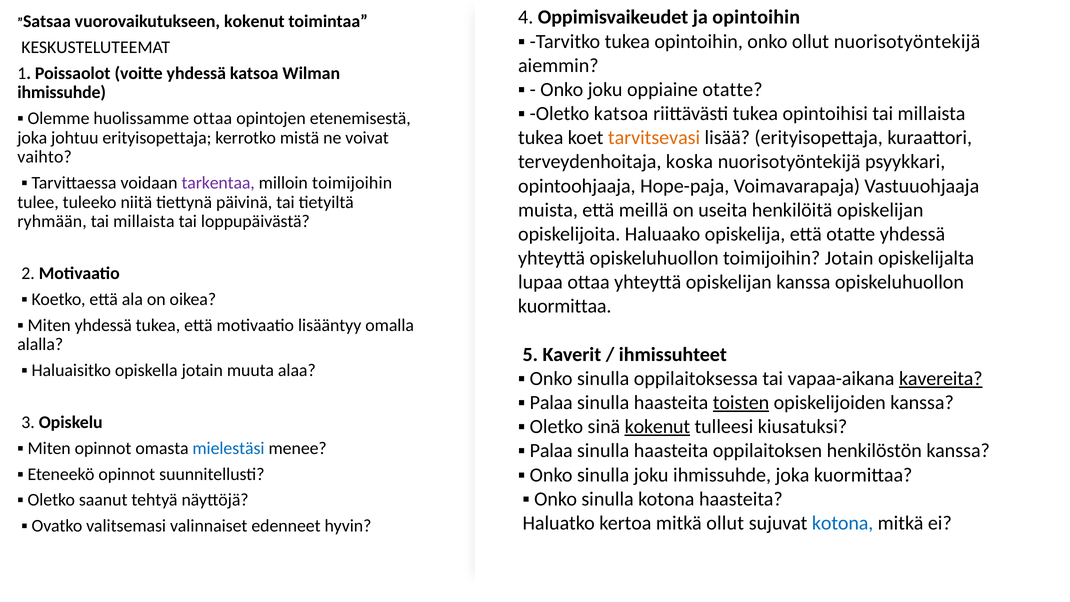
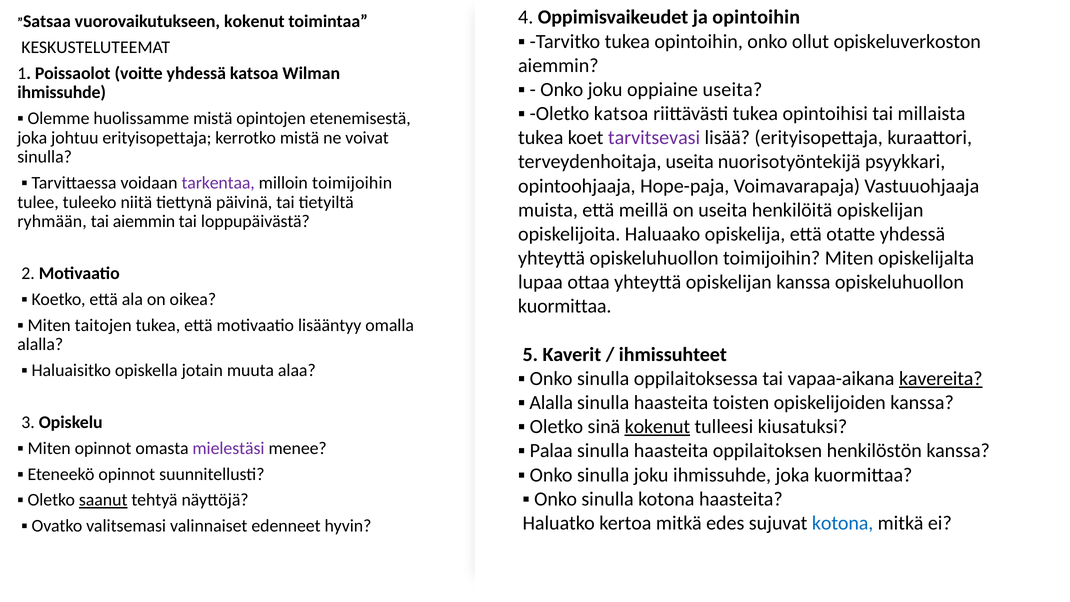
ollut nuorisotyöntekijä: nuorisotyöntekijä -> opiskeluverkoston (907, 41)
oppiaine otatte: otatte -> useita (732, 90)
huolissamme ottaa: ottaa -> mistä (213, 118)
tarvitsevasi colour: orange -> purple (654, 138)
vaihto: vaihto -> sinulla (45, 157)
terveydenhoitaja koska: koska -> useita (690, 162)
millaista: millaista -> aiemmin (144, 221)
toimijoihin Jotain: Jotain -> Miten (849, 258)
Miten yhdessä: yhdessä -> taitojen (103, 325)
Palaa: Palaa -> Alalla (551, 403)
toisten underline: present -> none (741, 403)
mielestäsi colour: blue -> purple (229, 448)
saanut underline: none -> present (103, 500)
mitkä ollut: ollut -> edes (725, 523)
